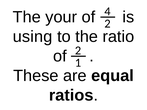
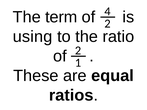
your: your -> term (61, 17)
